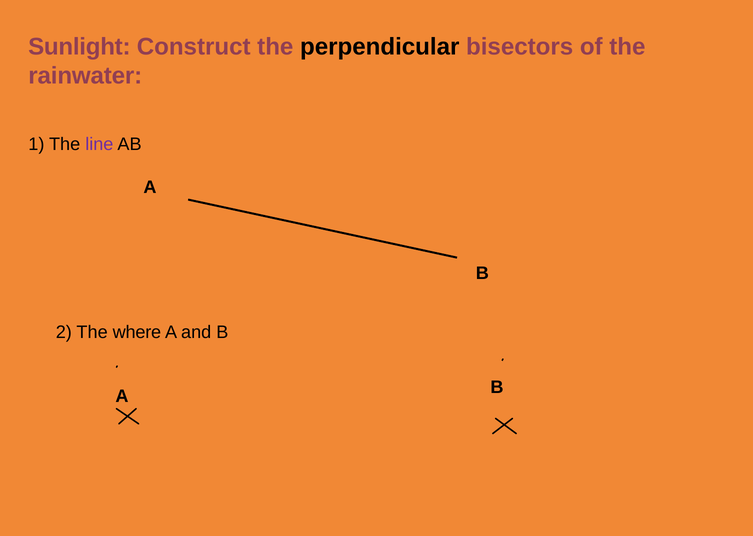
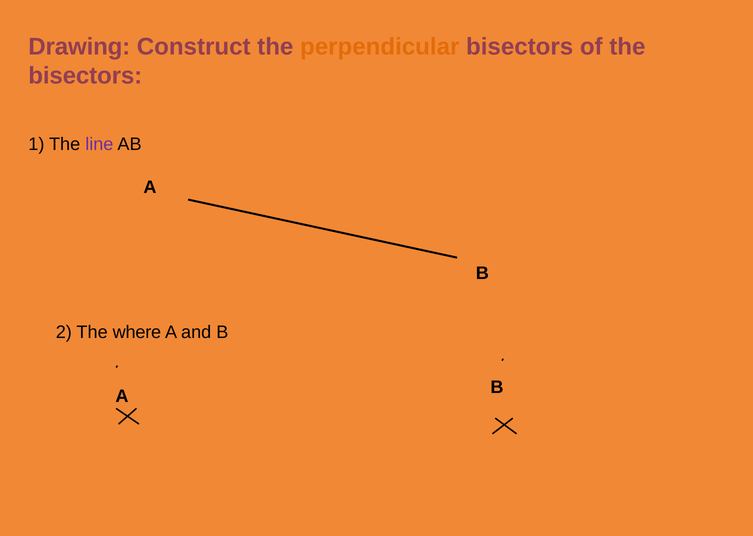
Sunlight: Sunlight -> Drawing (79, 47)
perpendicular colour: black -> orange (380, 47)
rainwater: rainwater -> bisectors (85, 76)
